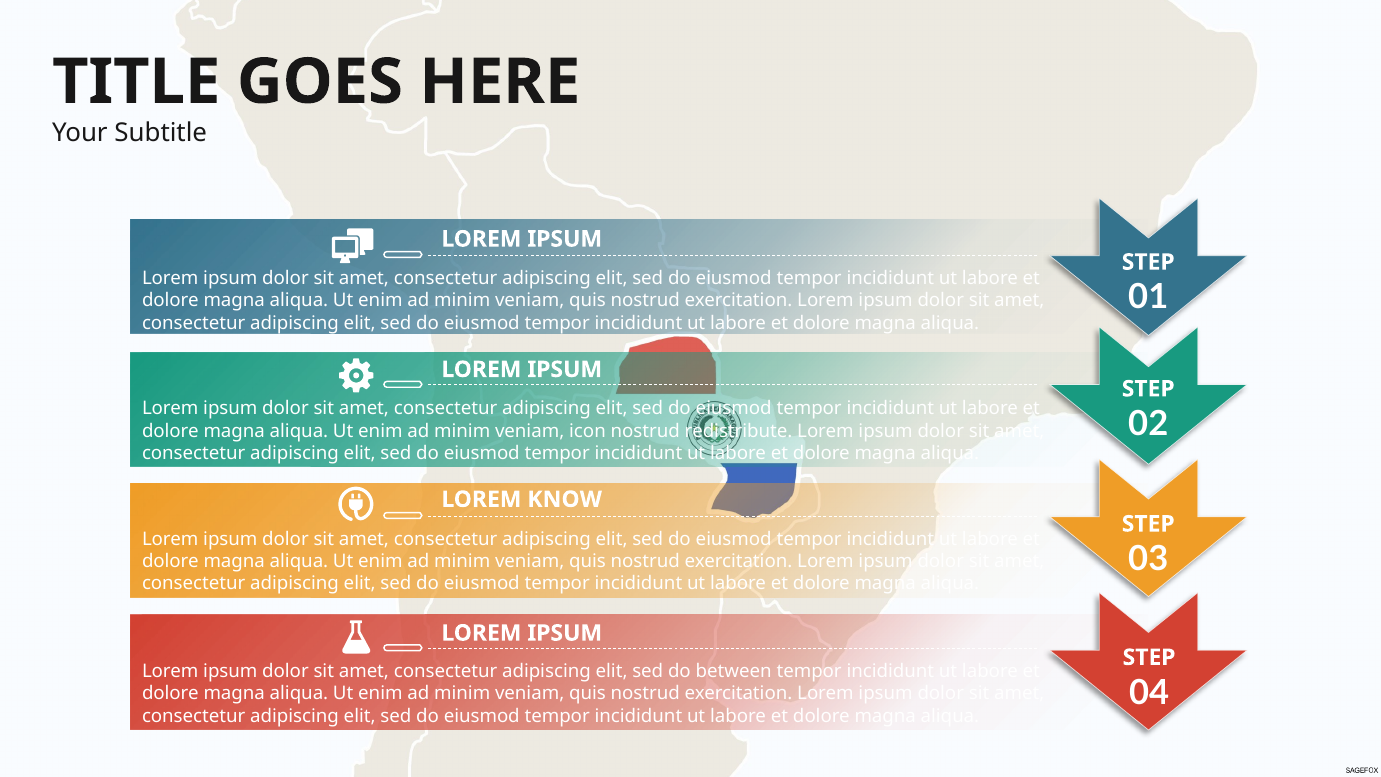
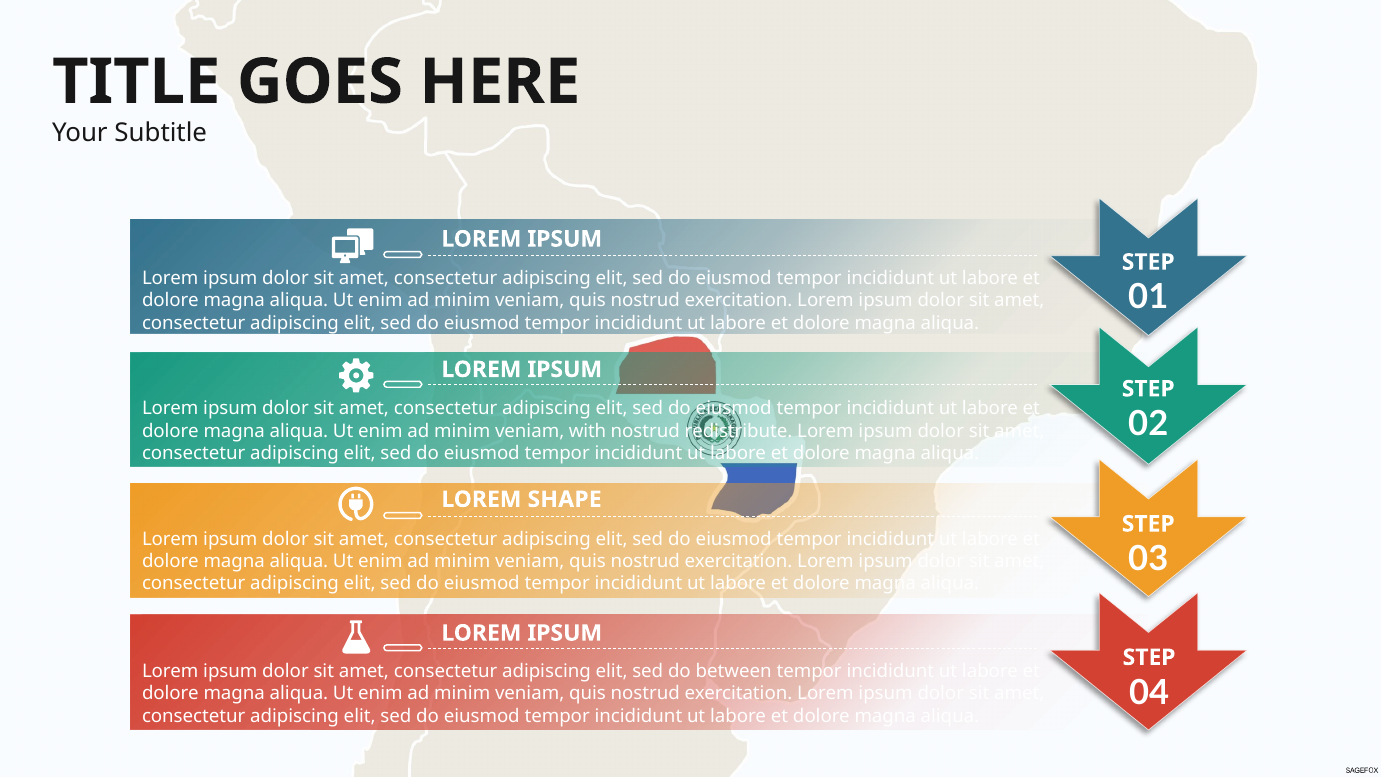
icon: icon -> with (588, 431)
KNOW: KNOW -> SHAPE (565, 499)
